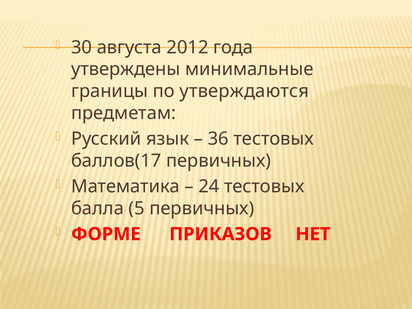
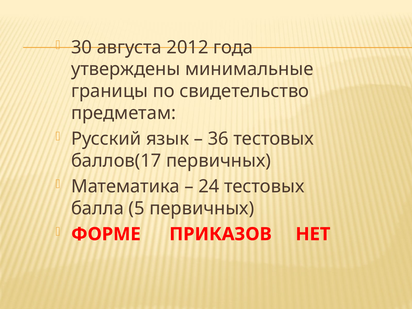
утверждаются: утверждаются -> свидетельство (244, 91)
